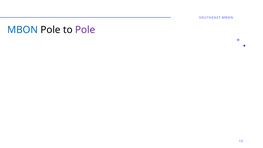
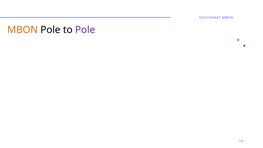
MBON colour: blue -> orange (23, 30)
